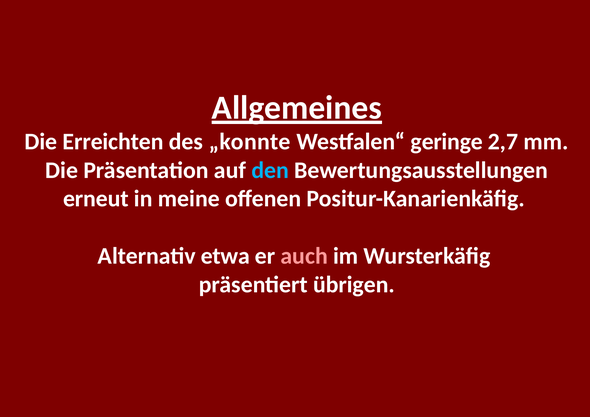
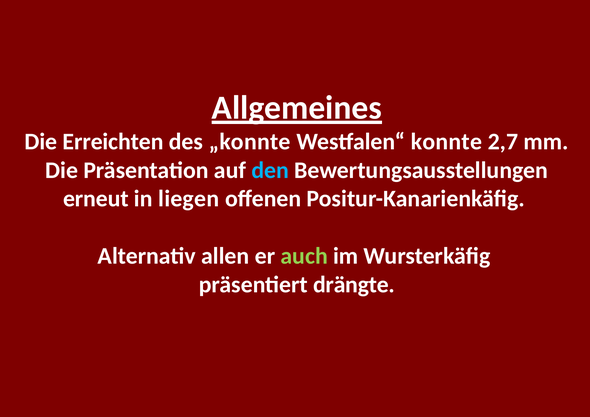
geringe: geringe -> konnte (446, 142)
meine: meine -> liegen (189, 199)
etwa: etwa -> allen (225, 256)
auch colour: pink -> light green (304, 256)
übrigen: übrigen -> drängte (354, 285)
